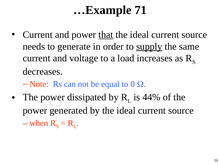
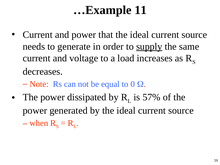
71: 71 -> 11 (141, 10)
that underline: present -> none (106, 35)
44%: 44% -> 57% (151, 97)
